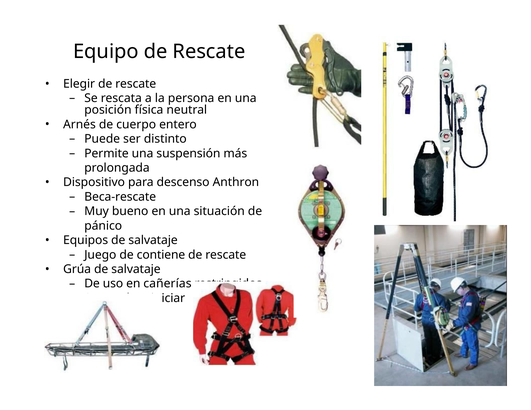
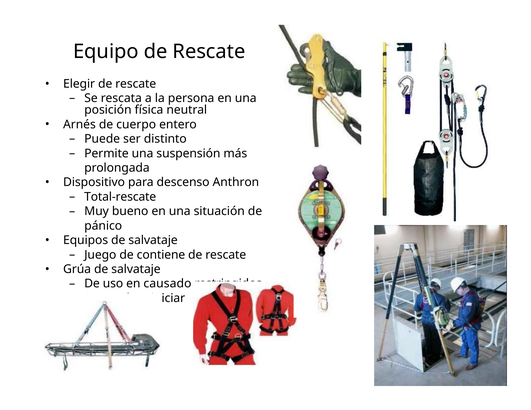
Beca-rescate: Beca-rescate -> Total-rescate (120, 197)
cañerías: cañerías -> causado (167, 284)
